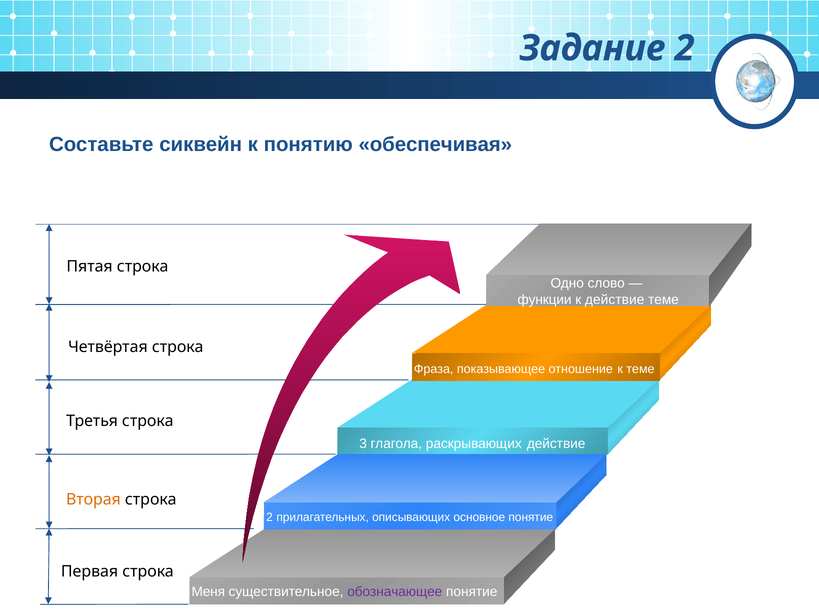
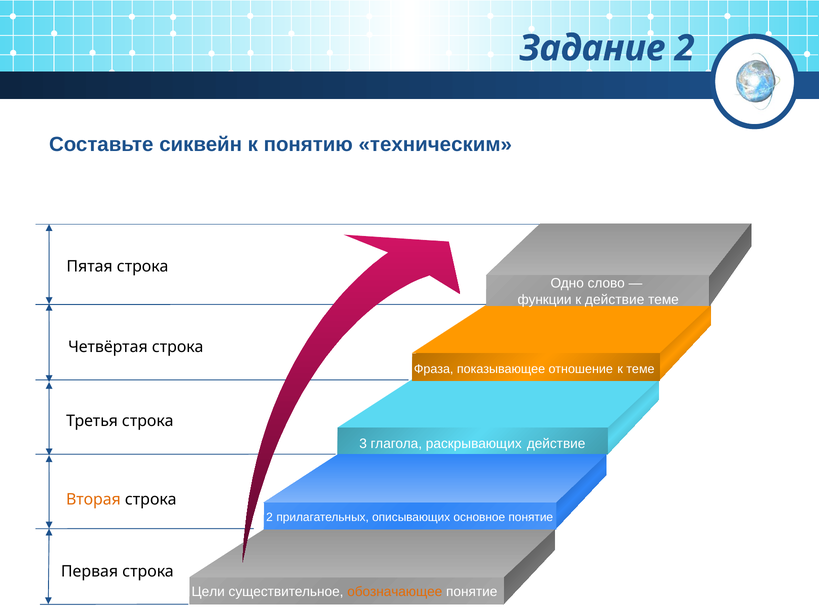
обеспечивая: обеспечивая -> техническим (435, 144)
Меня: Меня -> Цели (208, 591)
обозначающее colour: purple -> orange (395, 591)
